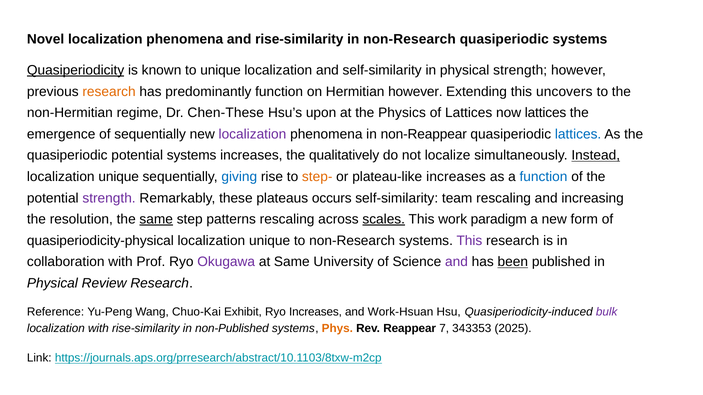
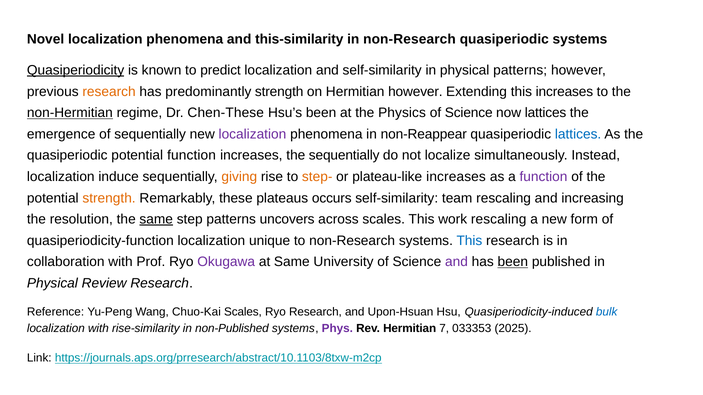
and rise-similarity: rise-similarity -> this-similarity (299, 39)
to unique: unique -> predict (221, 70)
physical strength: strength -> patterns (520, 70)
predominantly function: function -> strength (279, 92)
this uncovers: uncovers -> increases (564, 92)
non-Hermitian underline: none -> present (70, 113)
Hsu’s upon: upon -> been (321, 113)
Lattices: Lattices -> Science (469, 113)
potential systems: systems -> function (192, 156)
the qualitatively: qualitatively -> sequentially (344, 156)
Instead underline: present -> none (596, 156)
unique: unique -> induce (119, 177)
giving colour: blue -> orange (239, 177)
function colour: blue -> purple (543, 177)
strength colour: purple -> orange (109, 198)
patterns rescaling: rescaling -> uncovers (287, 220)
scales underline: present -> none (384, 220)
work paradigm: paradigm -> rescaling (499, 220)
quasiperiodicity-physical: quasiperiodicity-physical -> quasiperiodicity-function (100, 241)
This colour: purple -> blue (469, 241)
Chuo-Kai Exhibit: Exhibit -> Scales (243, 312)
Ryo Increases: Increases -> Research (315, 312)
Work-Hsuan: Work-Hsuan -> Upon-Hsuan (401, 312)
bulk colour: purple -> blue (607, 312)
Phys colour: orange -> purple (337, 329)
Rev Reappear: Reappear -> Hermitian (410, 329)
343353: 343353 -> 033353 (472, 329)
